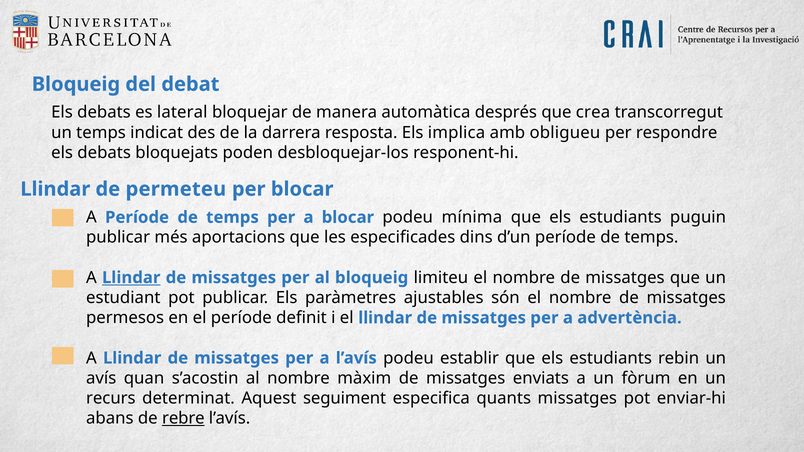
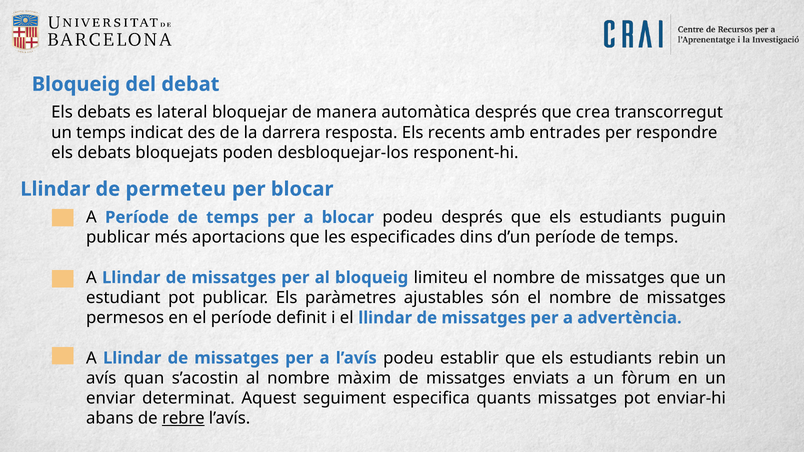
implica: implica -> recents (457, 133)
obligueu: obligueu -> entrades (565, 133)
podeu mínima: mínima -> després (472, 217)
Llindar underline: present -> none (131, 278)
recurs: recurs -> enviar (111, 398)
